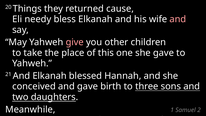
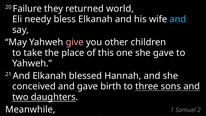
Things: Things -> Failure (27, 9)
cause: cause -> world (120, 9)
and colour: pink -> light blue (178, 19)
